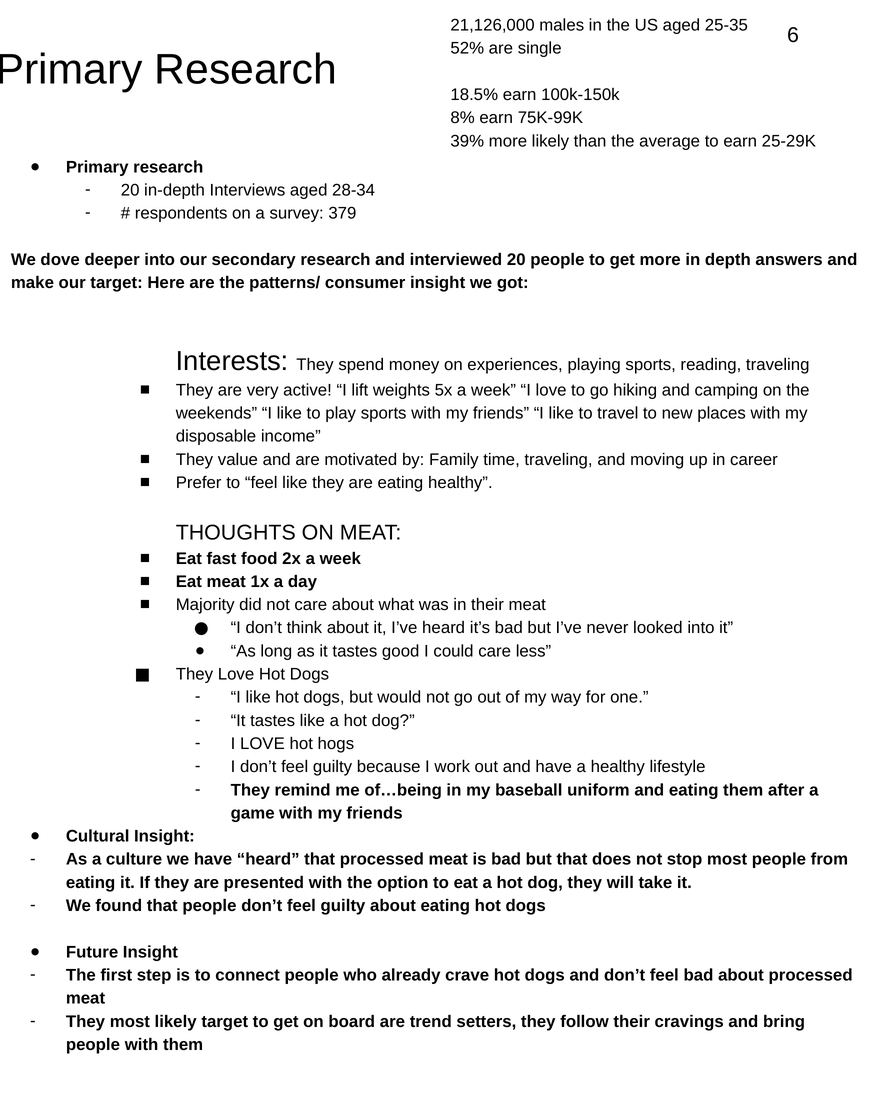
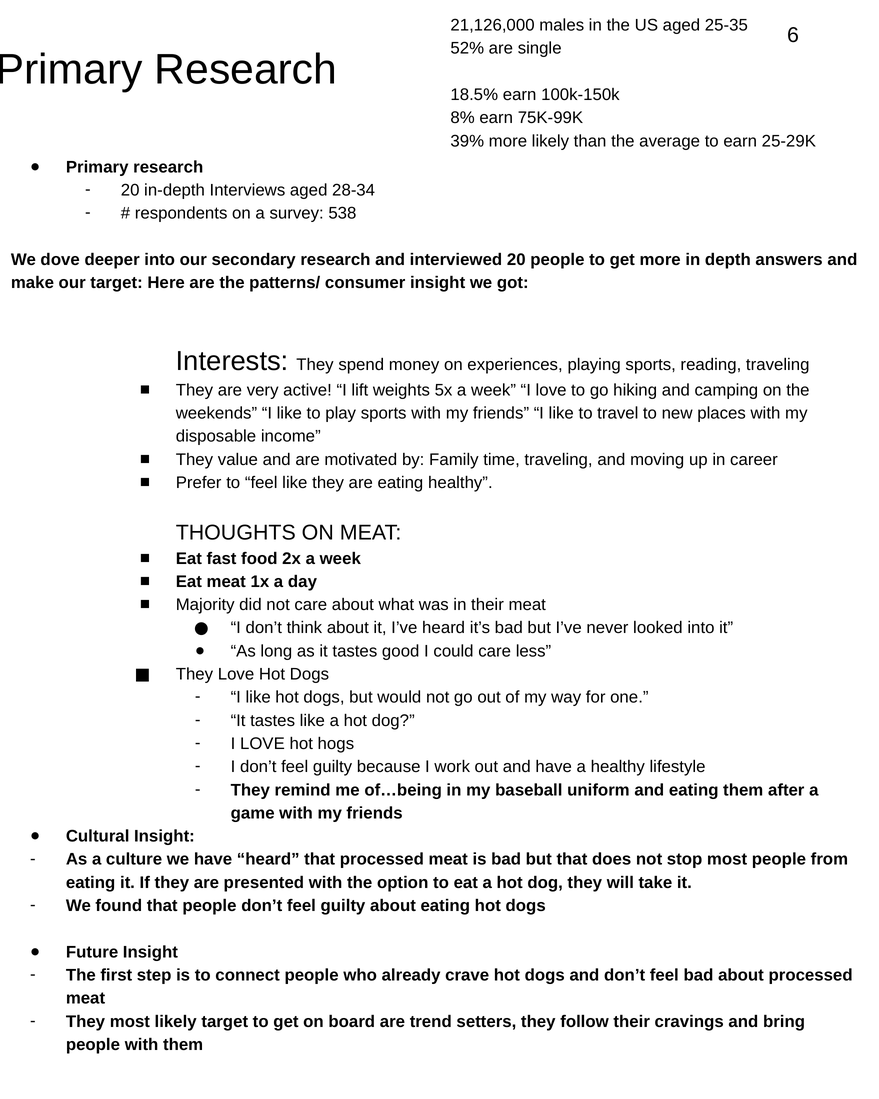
379: 379 -> 538 (342, 213)
